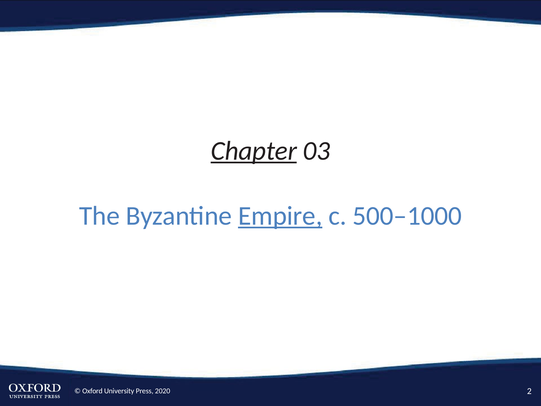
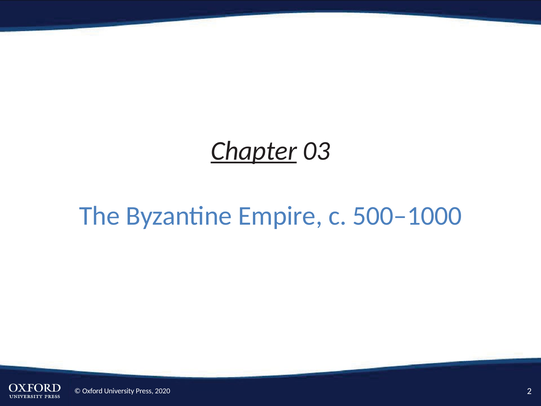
Empire underline: present -> none (280, 216)
